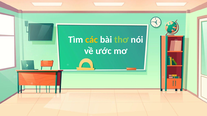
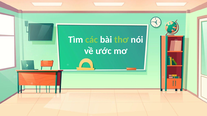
các colour: yellow -> light green (92, 40)
